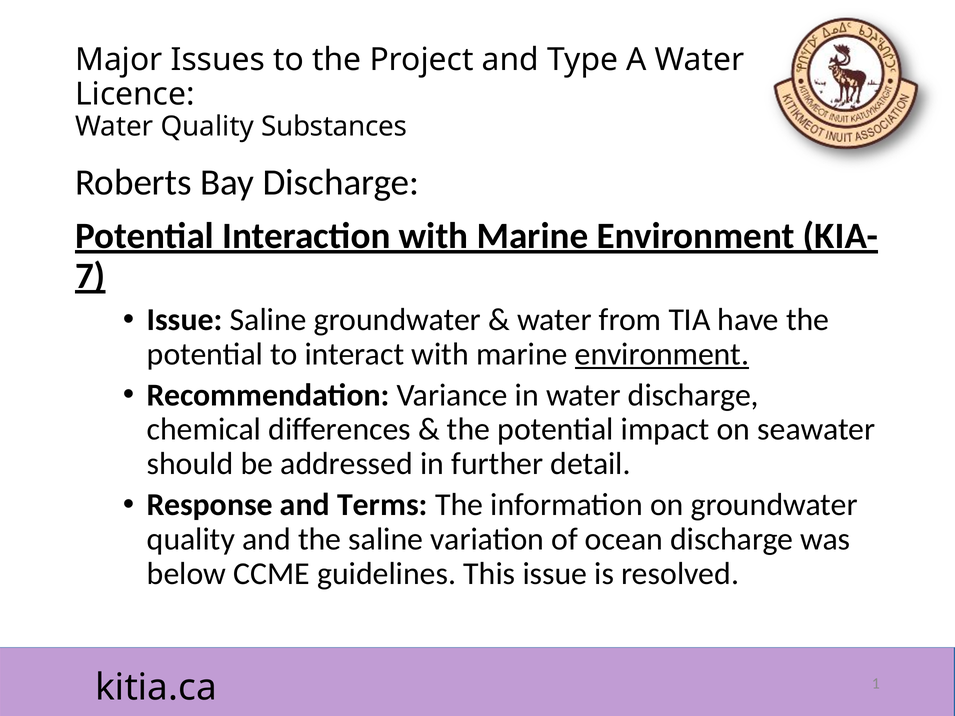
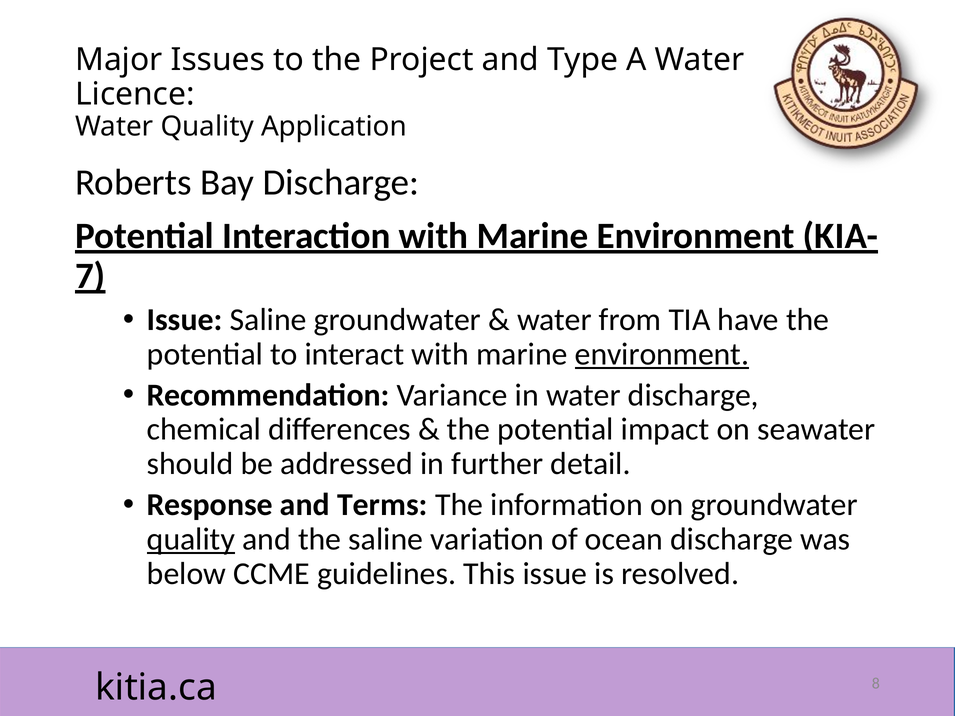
Substances: Substances -> Application (334, 126)
quality underline: none -> present (191, 539)
1: 1 -> 8 (876, 684)
